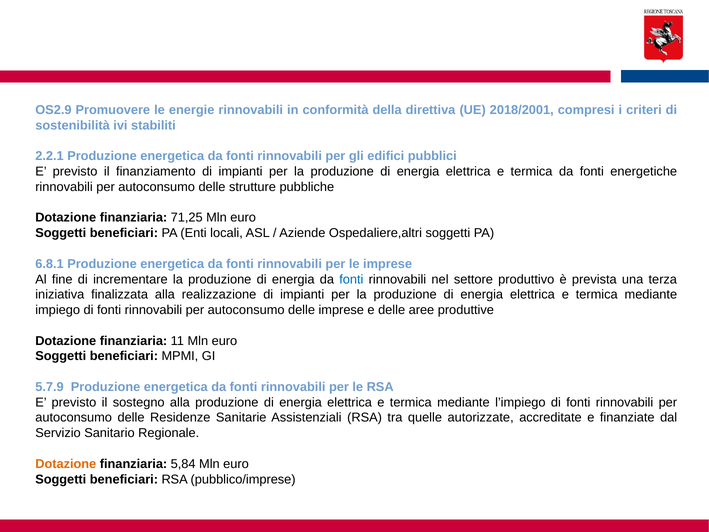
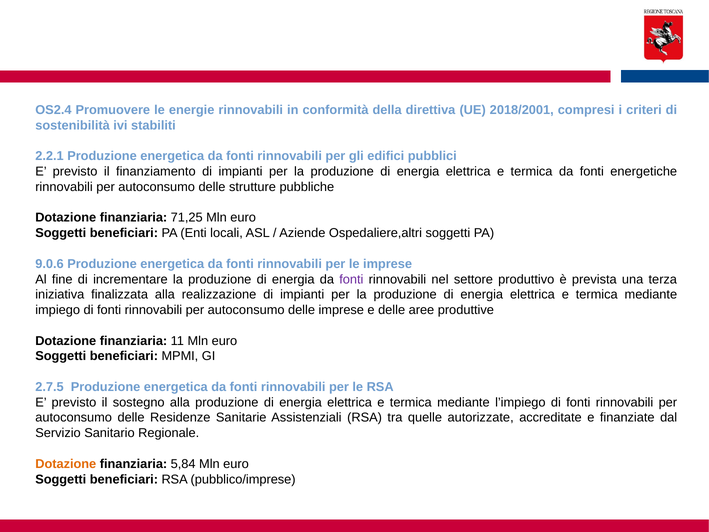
OS2.9: OS2.9 -> OS2.4 (53, 110)
6.8.1: 6.8.1 -> 9.0.6 (50, 264)
fonti colour: blue -> purple (351, 279)
5.7.9: 5.7.9 -> 2.7.5 (50, 387)
